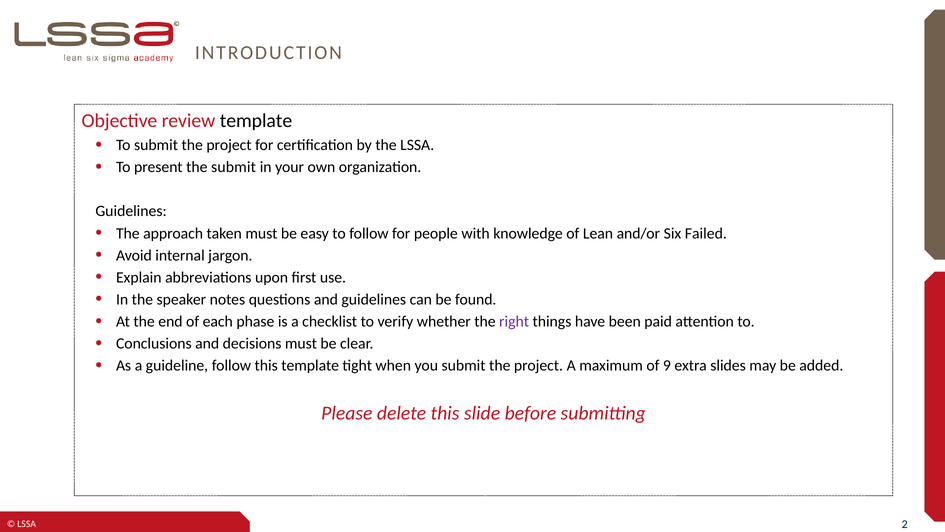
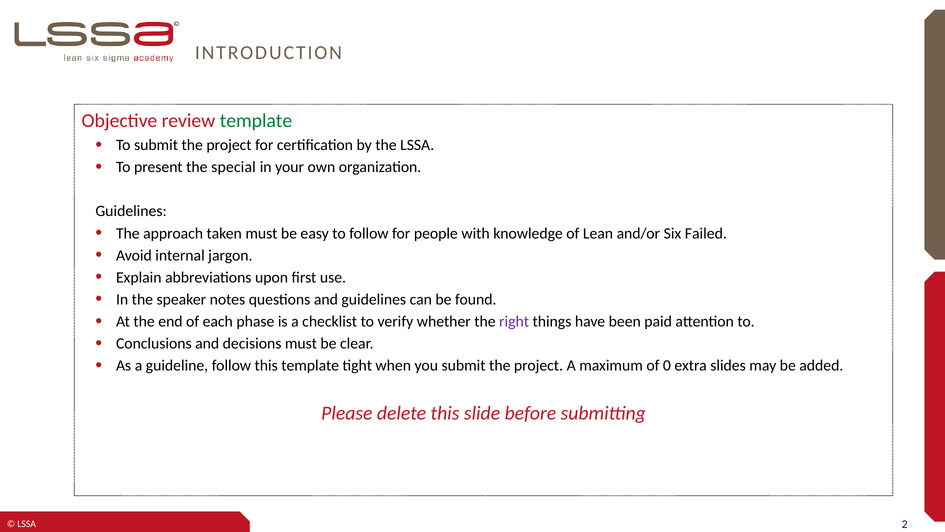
template colour: black -> green (256, 121)
the submit: submit -> special (234, 167)
9: 9 -> 0 (667, 365)
